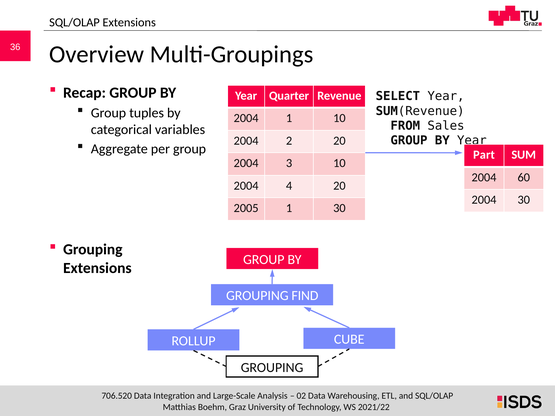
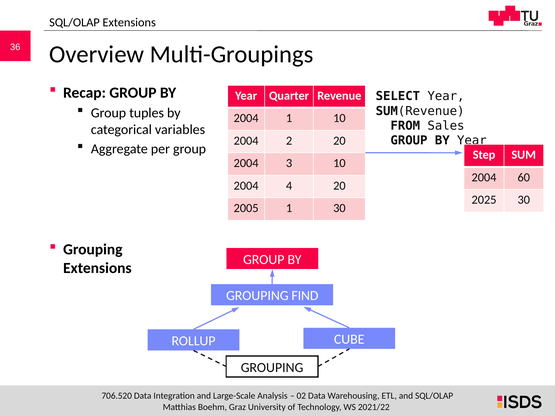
Part: Part -> Step (484, 155)
2004: 2004 -> 2025 (484, 200)
